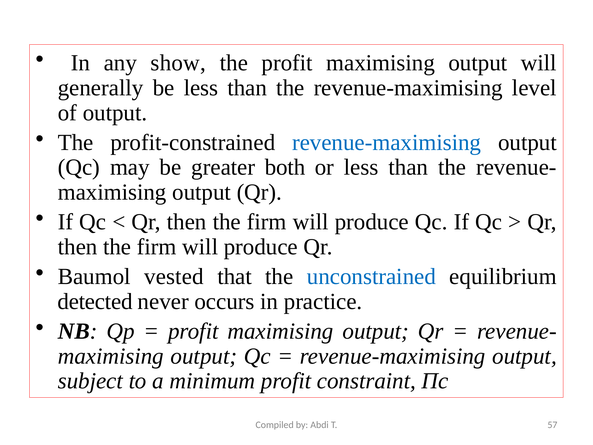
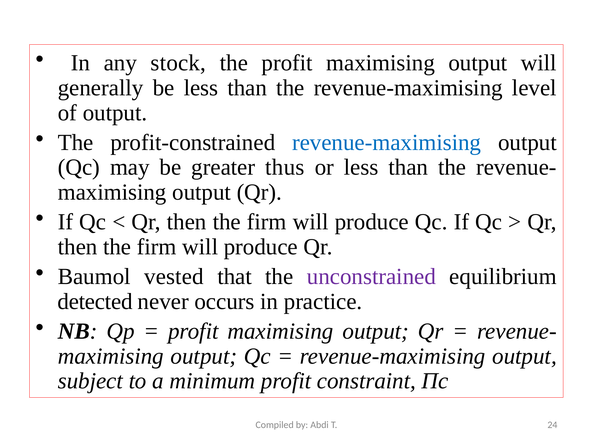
show: show -> stock (178, 63)
both: both -> thus (285, 167)
unconstrained colour: blue -> purple (371, 276)
57: 57 -> 24 (552, 425)
